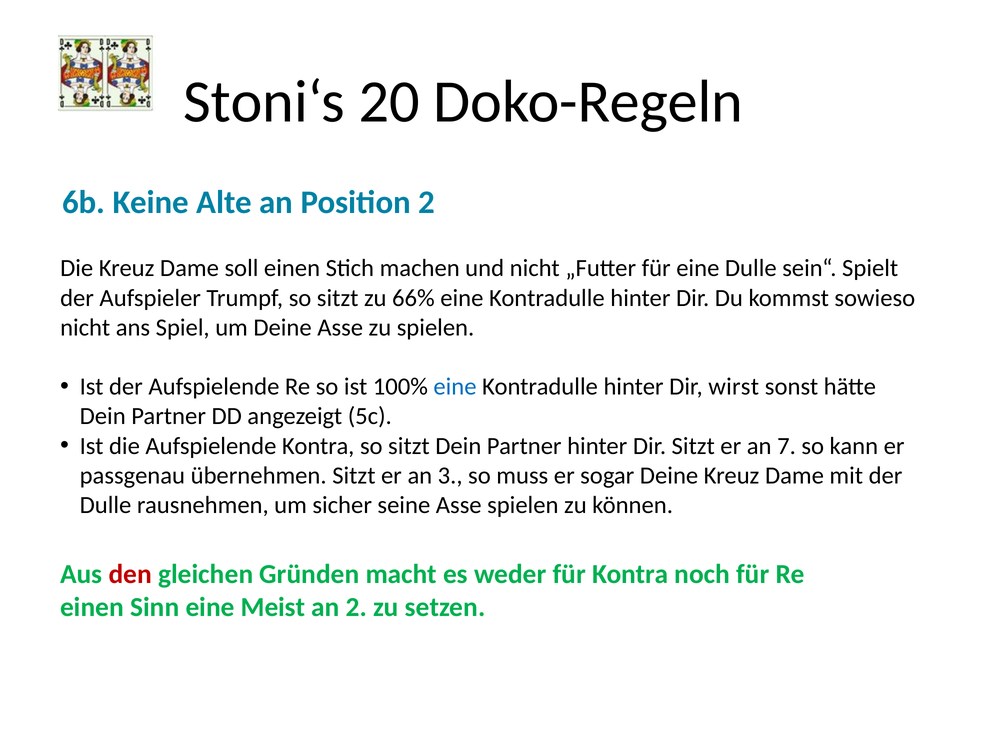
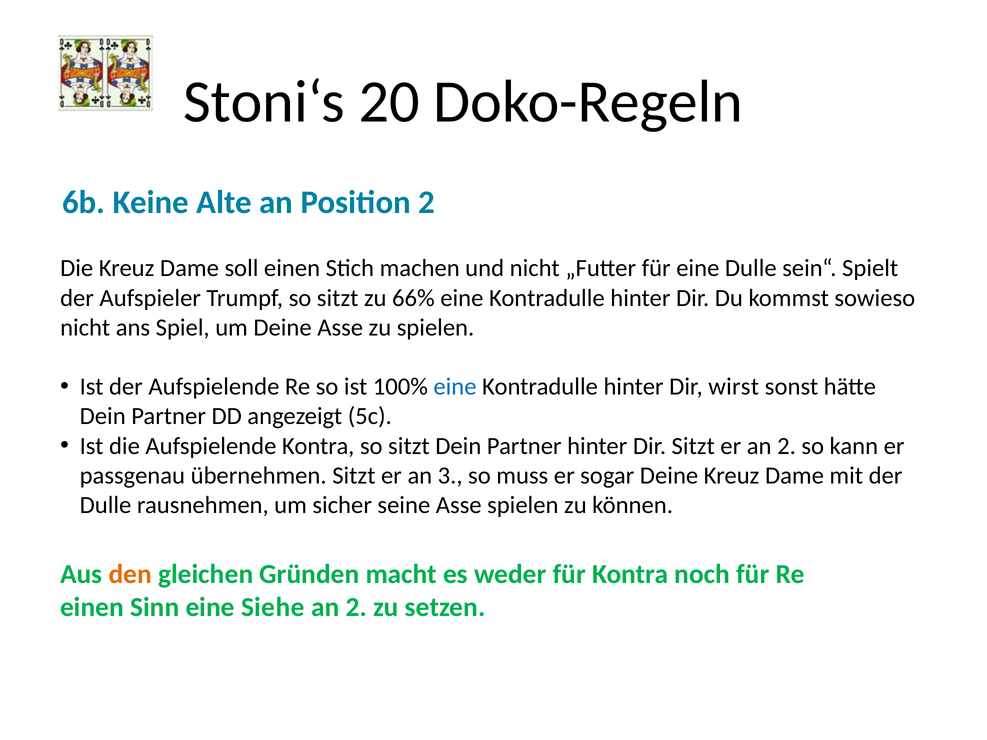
er an 7: 7 -> 2 (787, 446)
den colour: red -> orange (130, 574)
Meist: Meist -> Siehe (273, 607)
